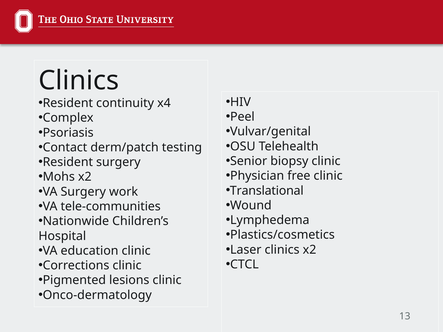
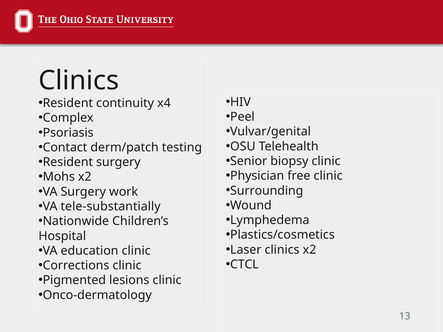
Translational: Translational -> Surrounding (267, 191)
tele-communities: tele-communities -> tele-substantially (111, 207)
